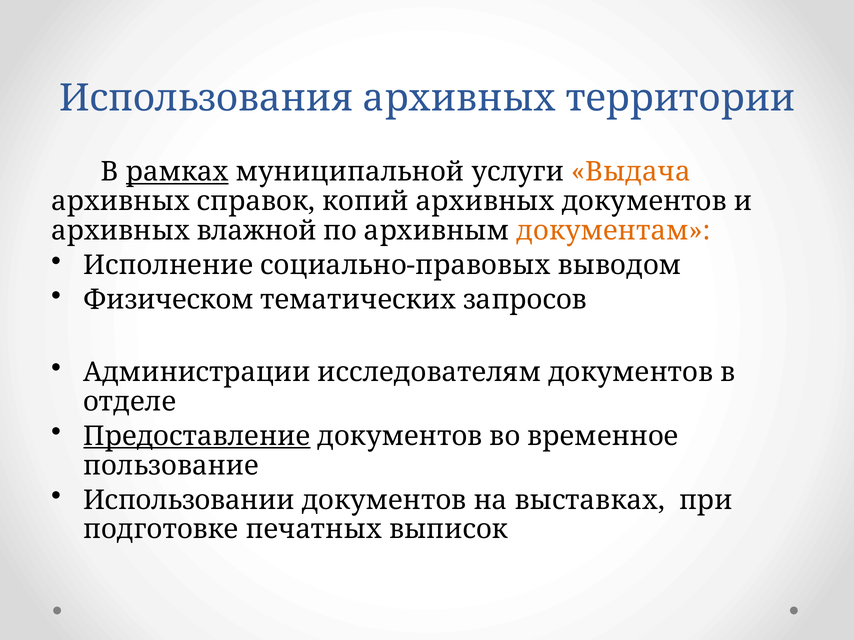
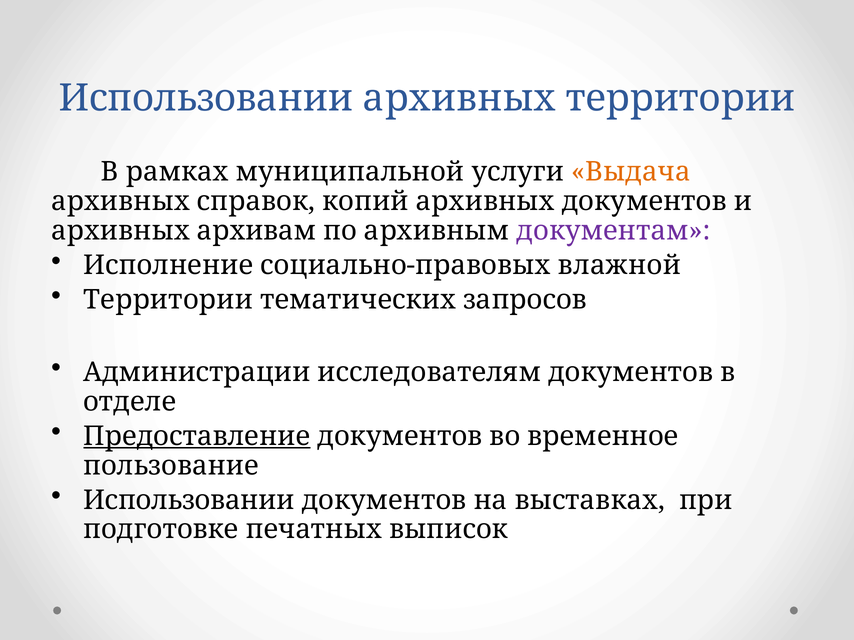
Использования: Использования -> Использовании (206, 98)
рамках underline: present -> none (177, 172)
влажной: влажной -> архивам (257, 231)
документам colour: orange -> purple (613, 231)
выводом: выводом -> влажной (619, 265)
Физическом: Физическом -> Территории (168, 300)
